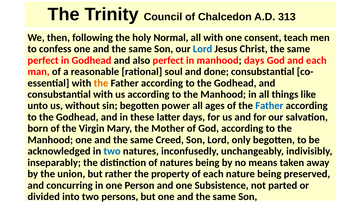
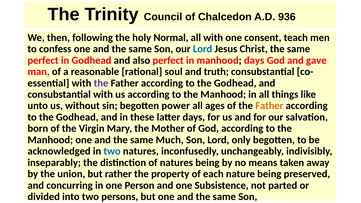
313: 313 -> 936 (287, 17)
and each: each -> gave (316, 60)
done: done -> truth (216, 72)
the colour: orange -> purple (101, 83)
Father colour: blue -> orange (269, 106)
Creed: Creed -> Much (170, 140)
